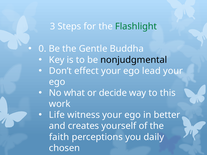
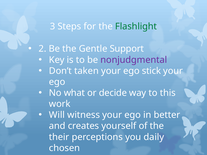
0: 0 -> 2 (43, 49)
Buddha: Buddha -> Support (127, 49)
nonjudgmental colour: black -> purple (134, 60)
effect: effect -> taken (86, 71)
lead: lead -> stick (151, 71)
Life: Life -> Will (57, 115)
faith: faith -> their (59, 137)
